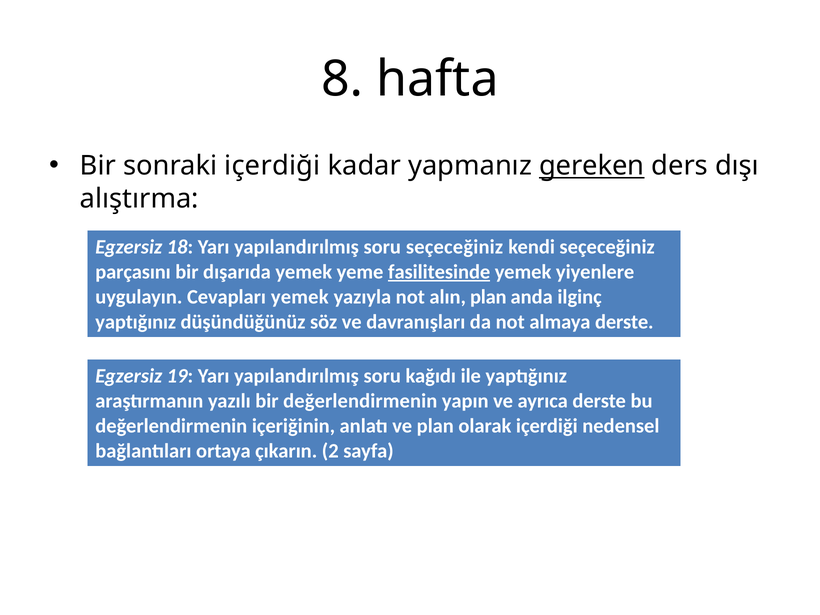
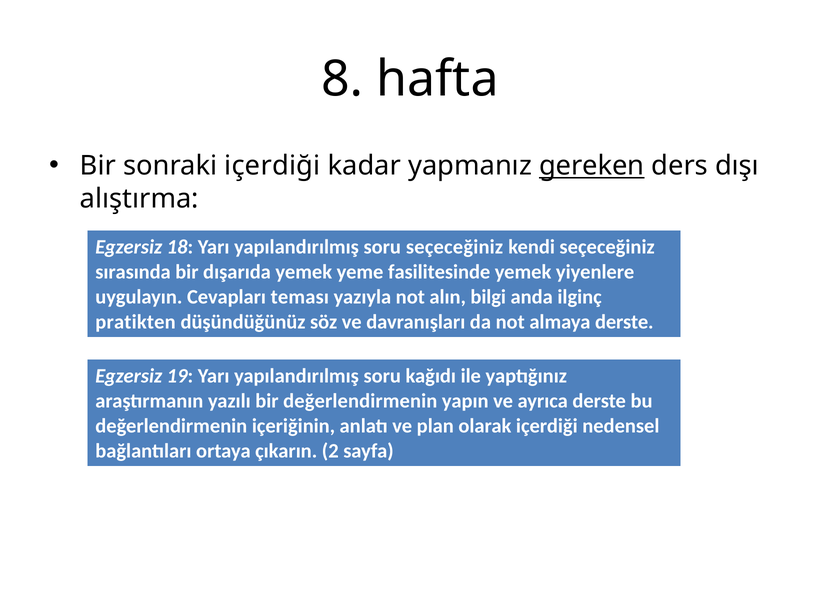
parçasını: parçasını -> sırasında (133, 272)
fasilitesinde underline: present -> none (439, 272)
Cevapları yemek: yemek -> teması (300, 297)
alın plan: plan -> bilgi (488, 297)
yaptığınız: yaptığınız -> pratikten (136, 322)
